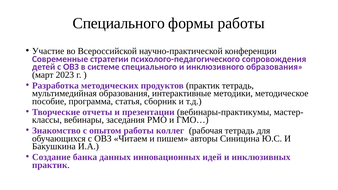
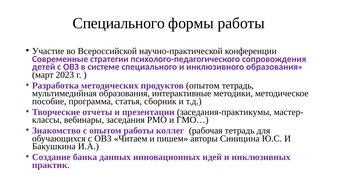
продуктов практик: практик -> опытом (203, 86)
вебинары-практикумы: вебинары-практикумы -> заседания-практикумы (224, 112)
